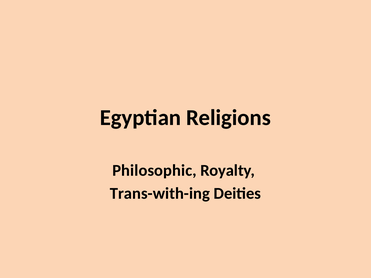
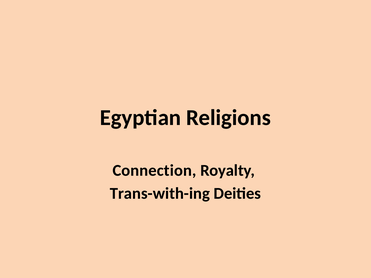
Philosophic: Philosophic -> Connection (154, 171)
